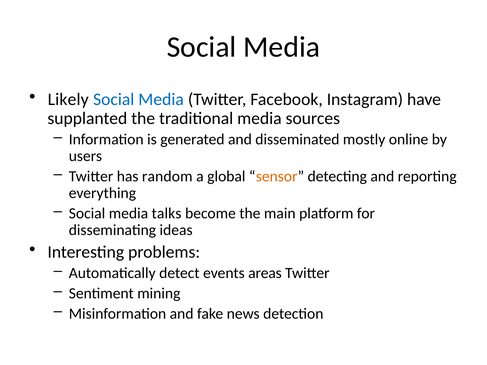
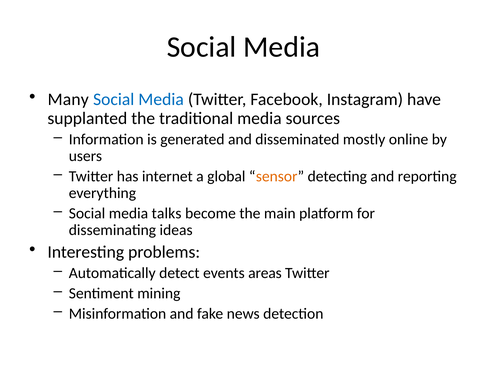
Likely: Likely -> Many (68, 99)
random: random -> internet (167, 176)
